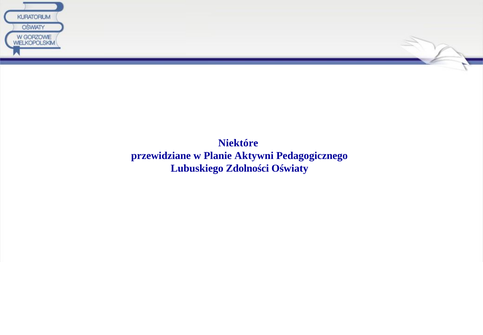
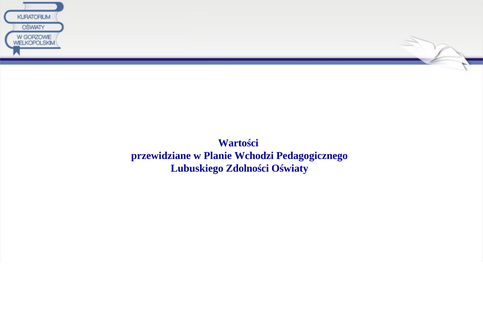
Niektóre: Niektóre -> Wartości (238, 143)
Aktywni: Aktywni -> Wchodzi (254, 156)
